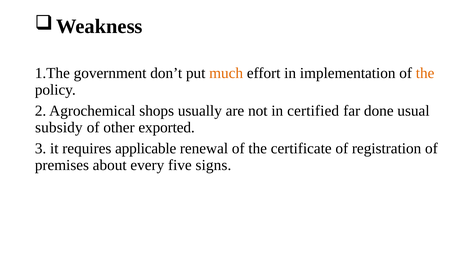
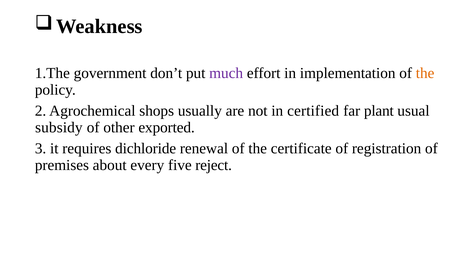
much colour: orange -> purple (226, 73)
done: done -> plant (379, 111)
applicable: applicable -> dichloride (146, 149)
signs: signs -> reject (214, 165)
